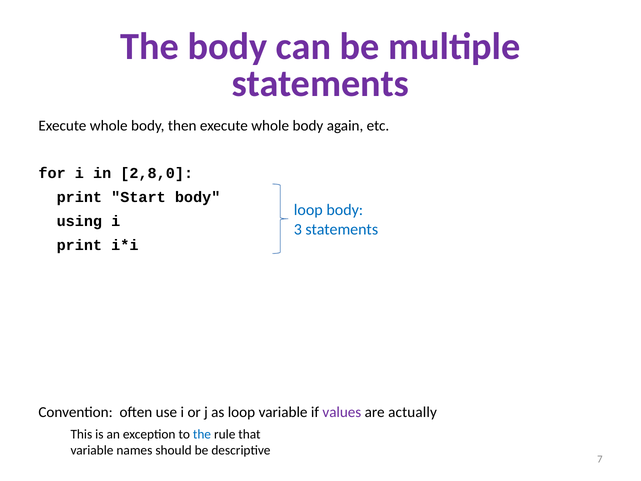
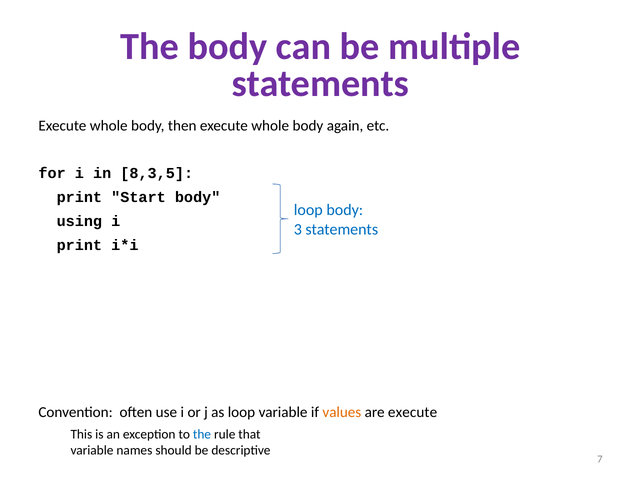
2,8,0: 2,8,0 -> 8,3,5 (157, 173)
values colour: purple -> orange (342, 412)
are actually: actually -> execute (413, 412)
